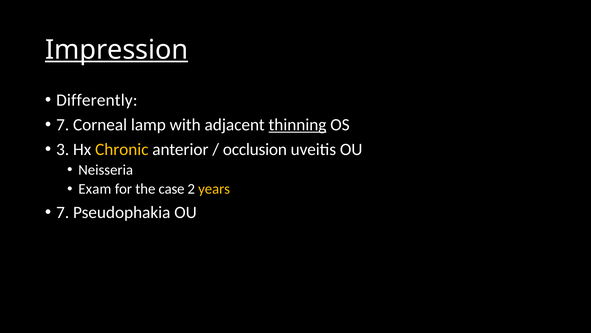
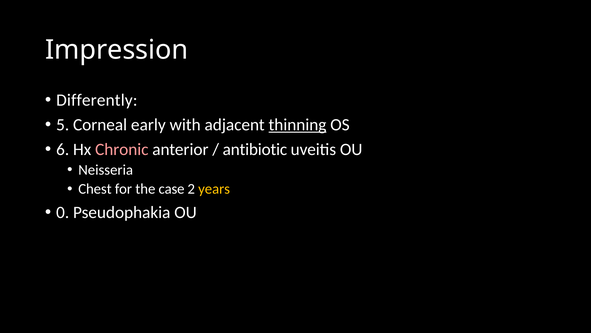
Impression underline: present -> none (117, 50)
7: 7 -> 5 (63, 125)
lamp: lamp -> early (148, 125)
3: 3 -> 6 (63, 149)
Chronic colour: yellow -> pink (122, 149)
occlusion: occlusion -> antibiotic (255, 149)
Exam: Exam -> Chest (95, 189)
7: 7 -> 0 (63, 212)
